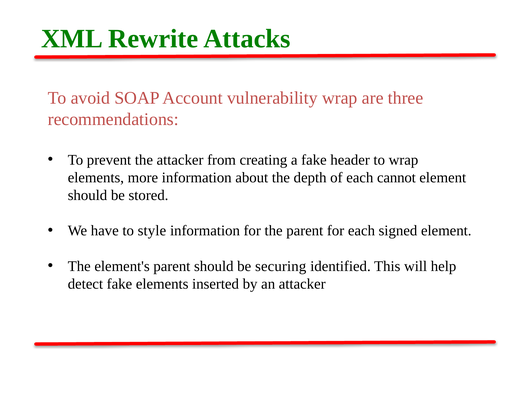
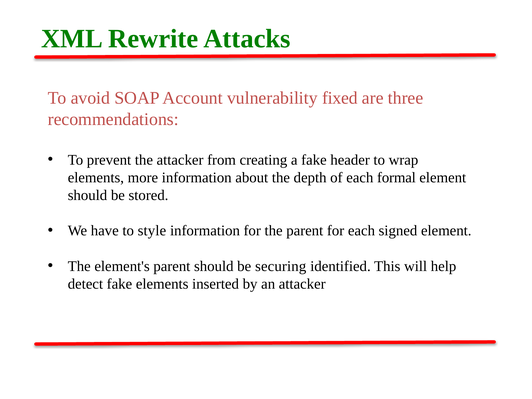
vulnerability wrap: wrap -> fixed (340, 98)
cannot: cannot -> formal (396, 178)
